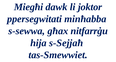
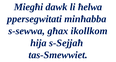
joktor: joktor -> ħelwa (90, 7)
nitfarrġu: nitfarrġu -> ikollkom (89, 31)
